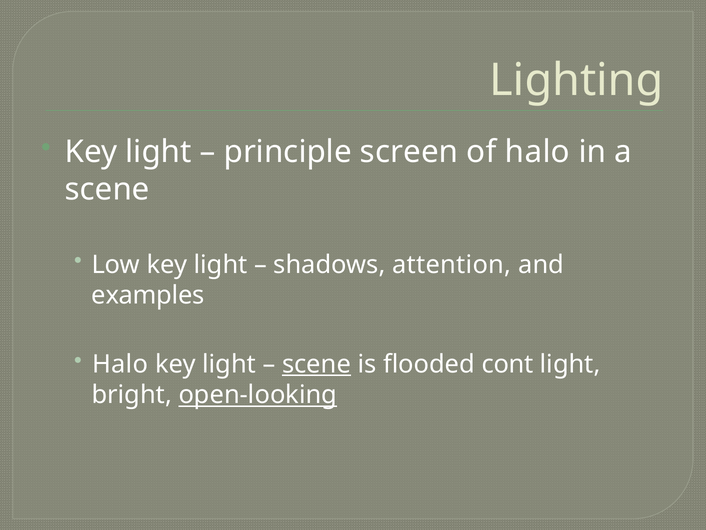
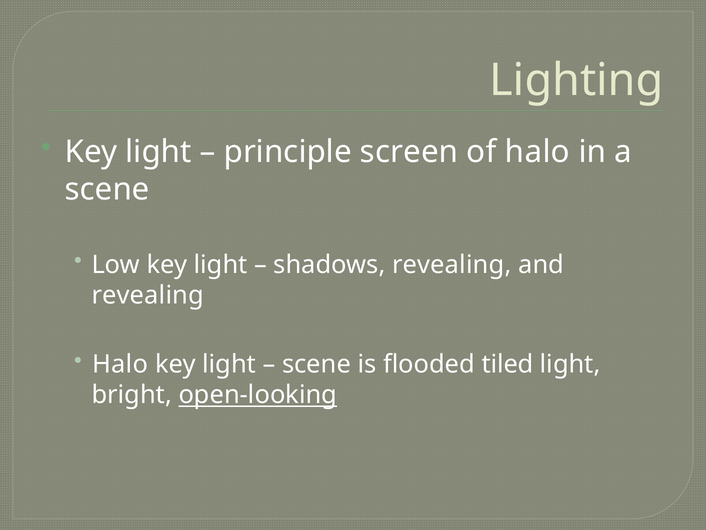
shadows attention: attention -> revealing (452, 265)
examples: examples -> revealing (148, 295)
scene underline: present -> none (317, 364)
cont: cont -> tiled (508, 364)
